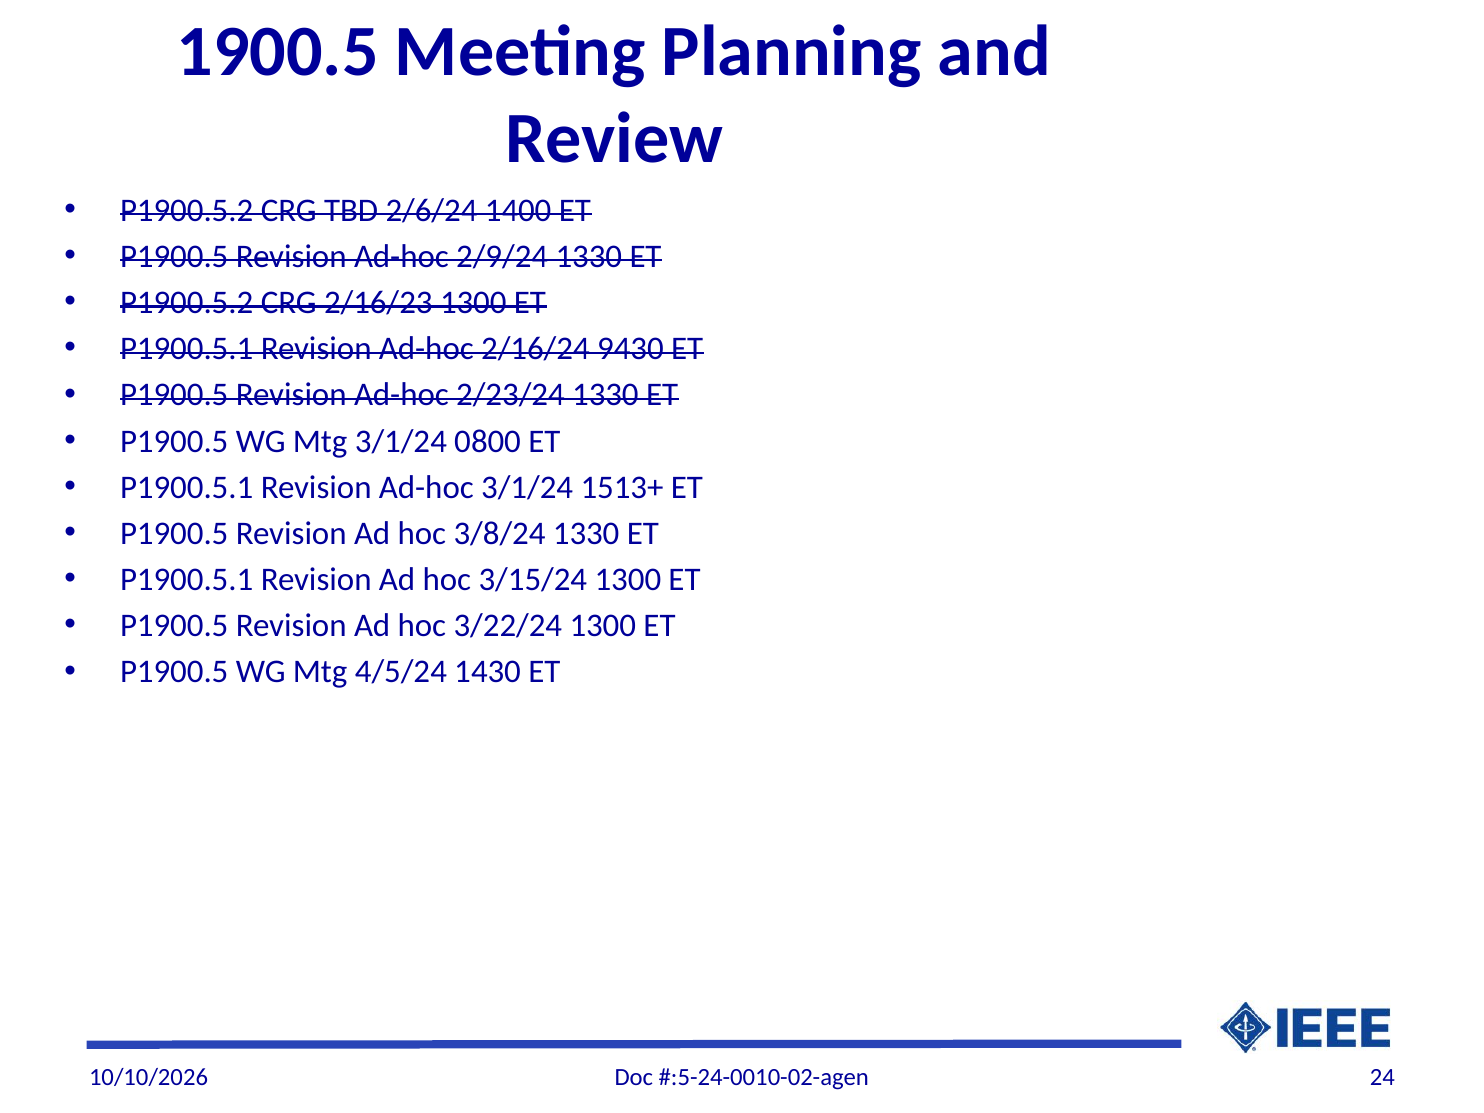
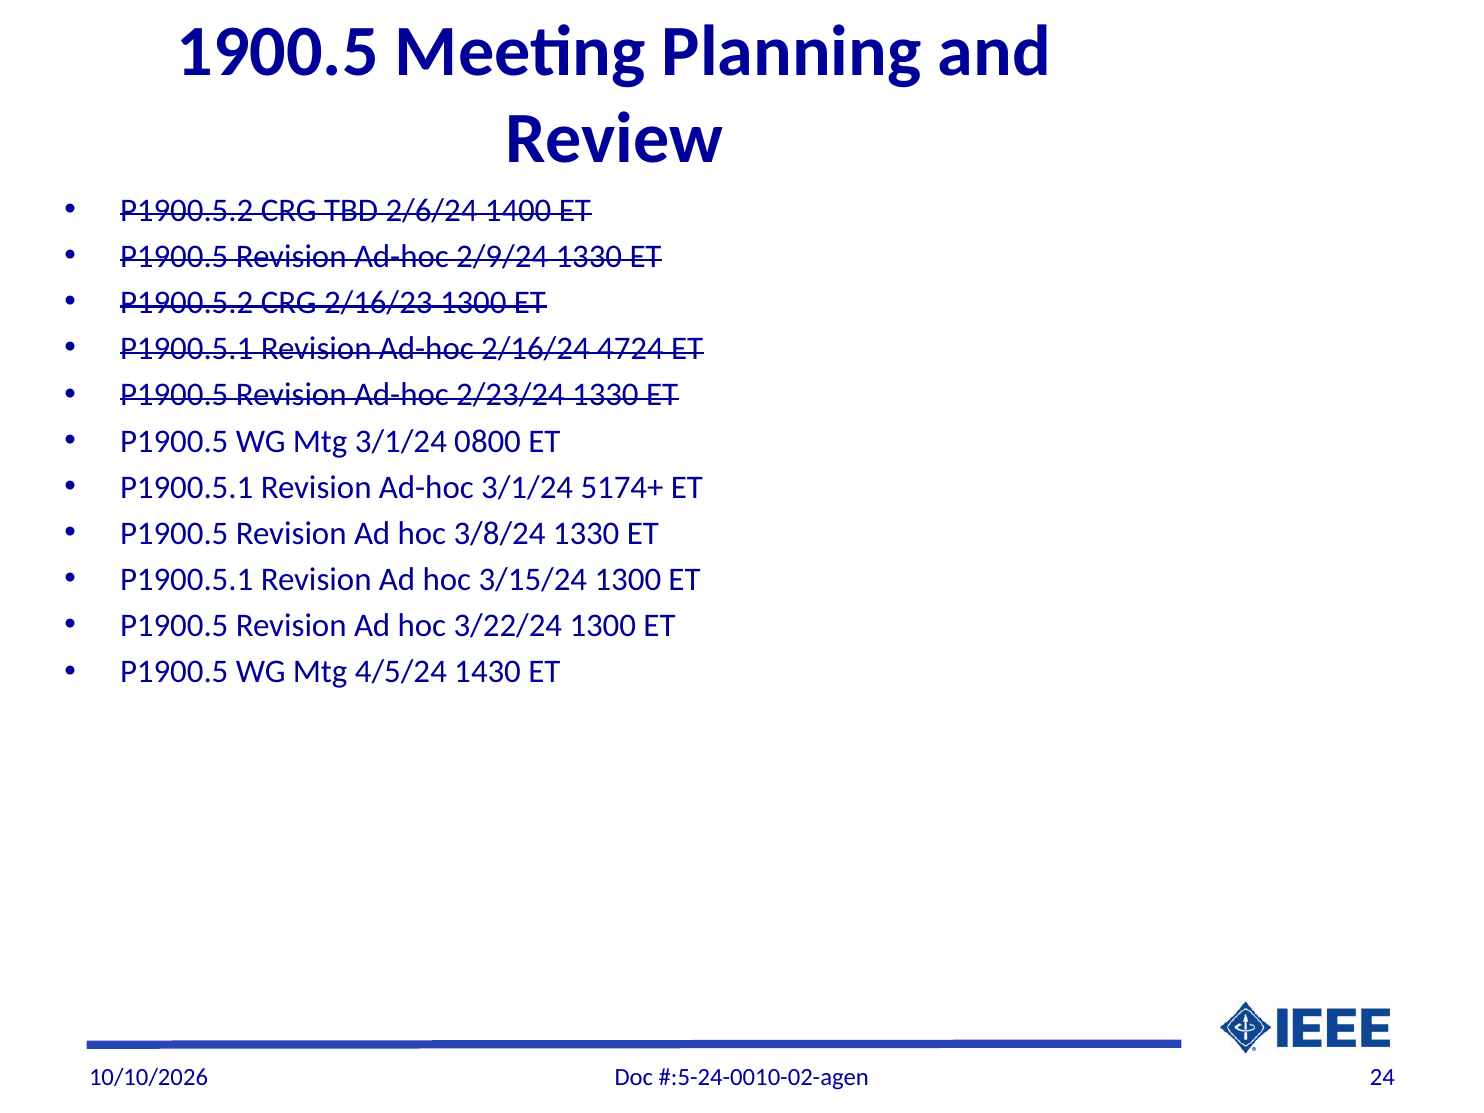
9430: 9430 -> 4724 (630, 349)
1513+: 1513+ -> 5174+ (622, 487)
